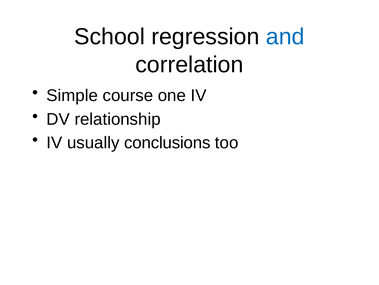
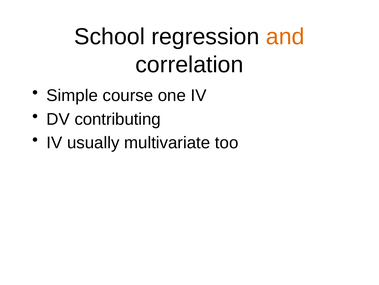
and colour: blue -> orange (285, 37)
relationship: relationship -> contributing (118, 119)
conclusions: conclusions -> multivariate (167, 142)
